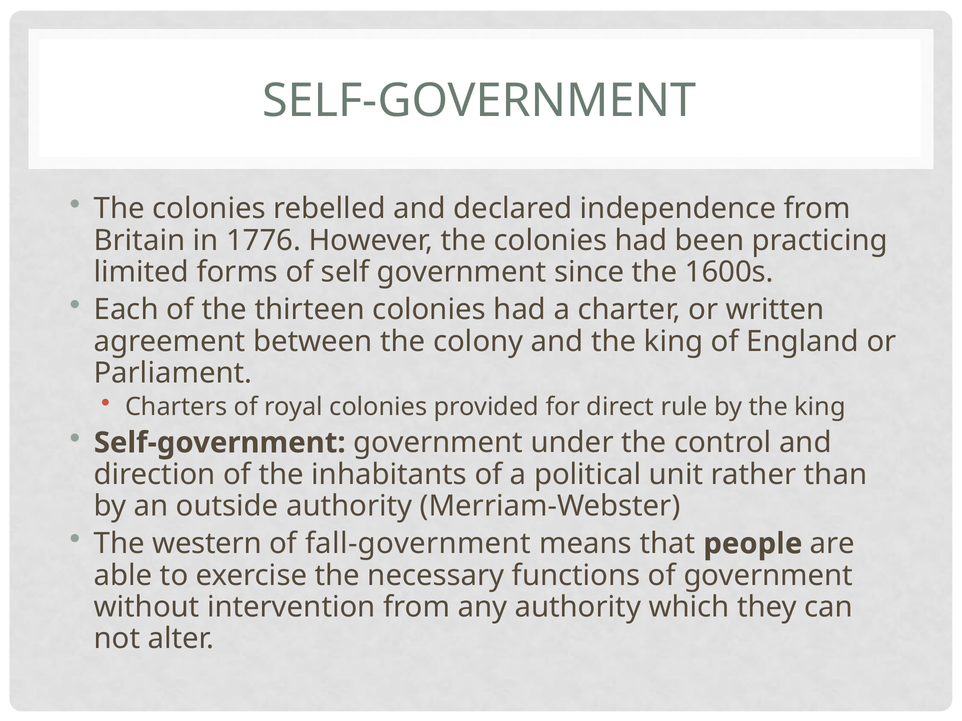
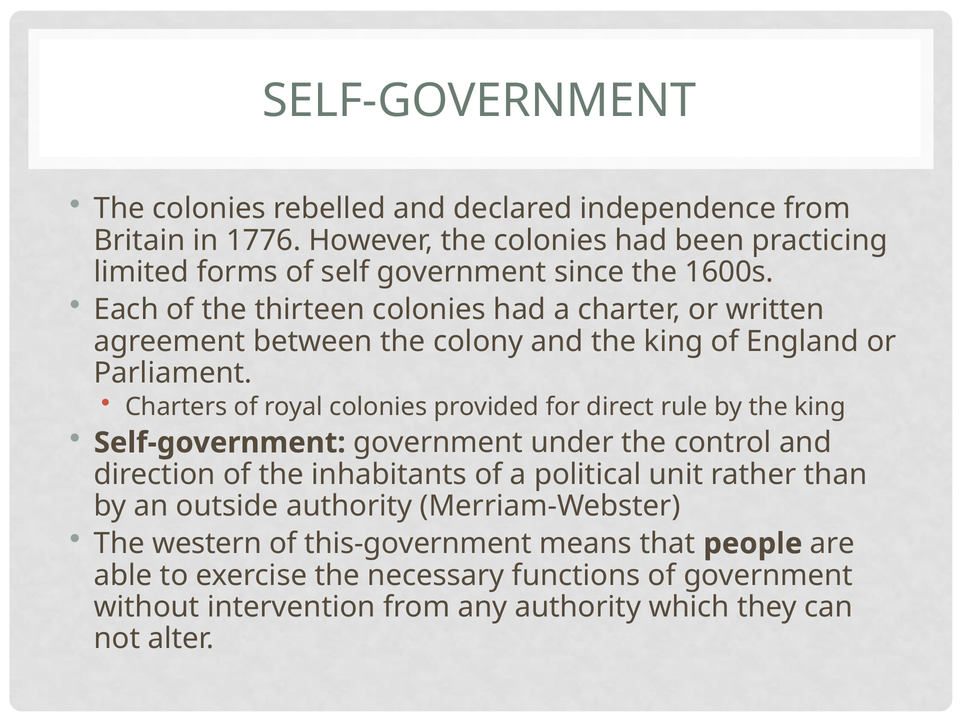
fall-government: fall-government -> this-government (418, 544)
